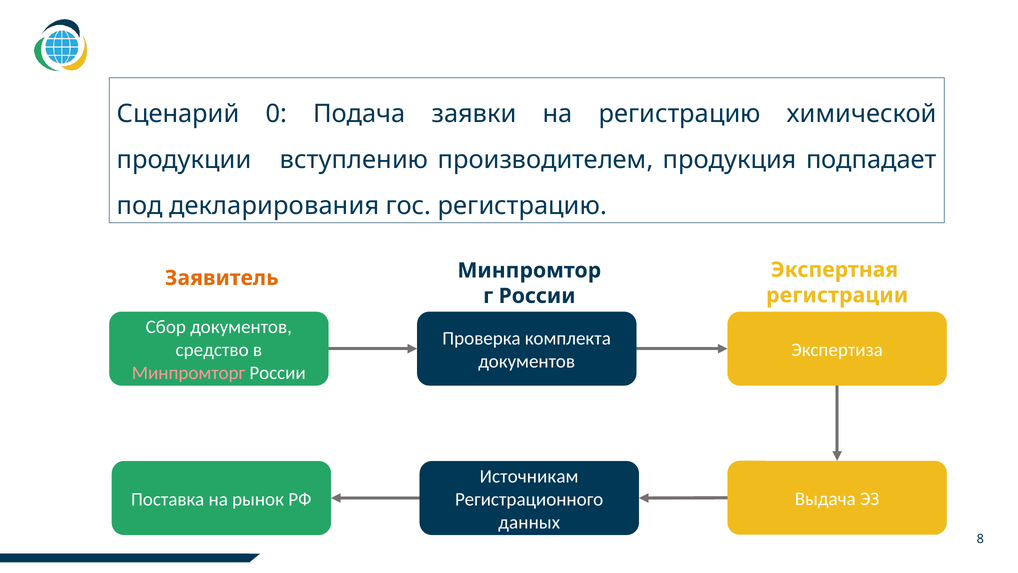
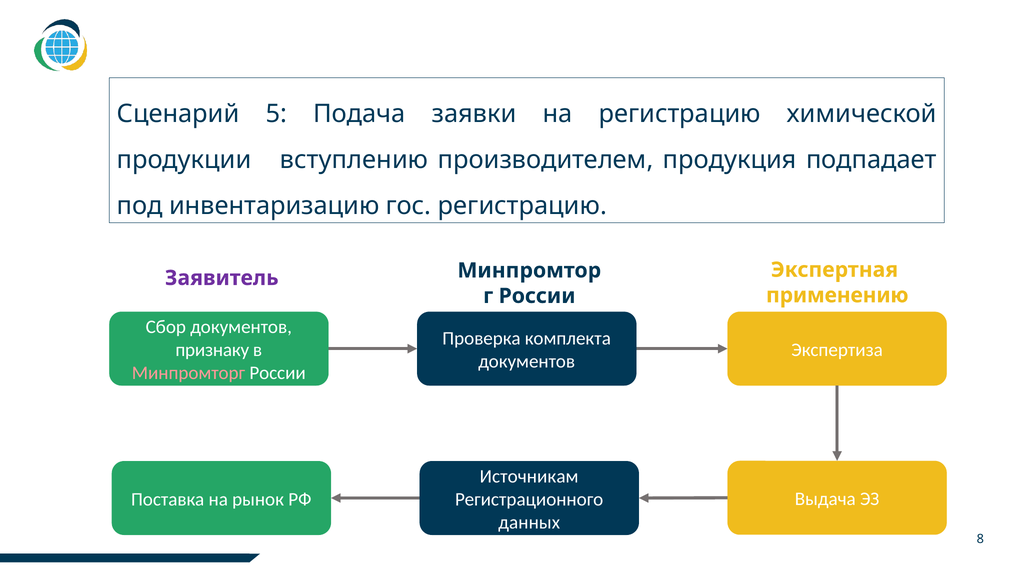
0: 0 -> 5 (276, 114)
декларирования: декларирования -> инвентаризацию (274, 205)
Заявитель colour: orange -> purple (222, 278)
регистрации: регистрации -> применению (837, 295)
средство: средство -> признаку (212, 350)
